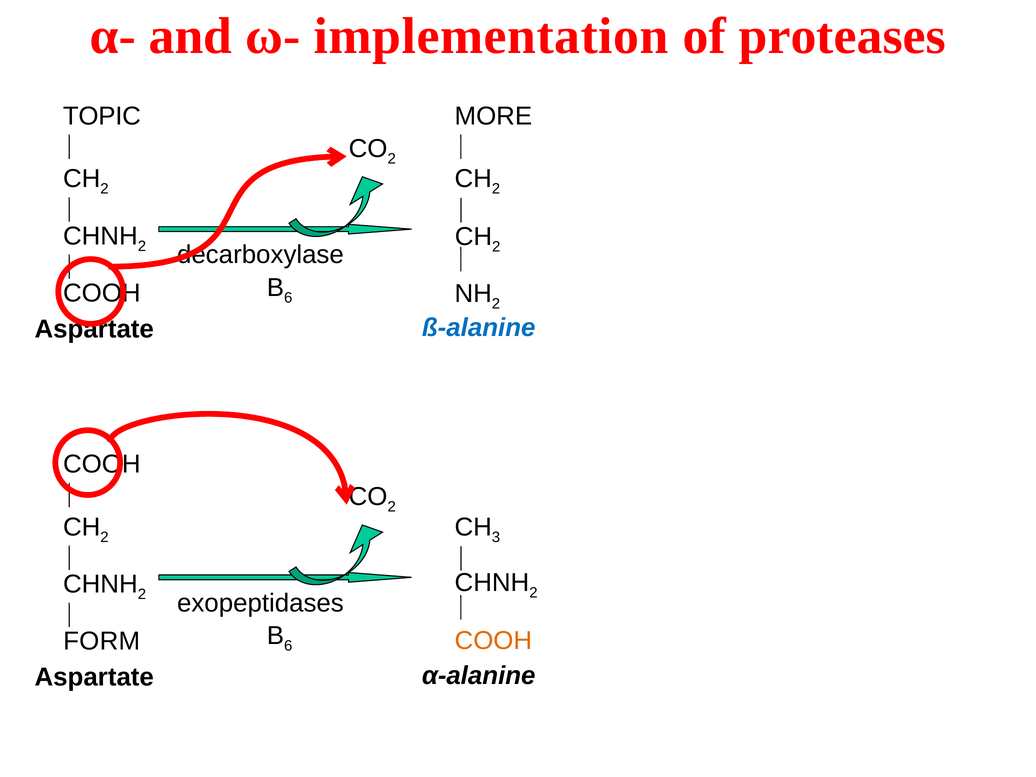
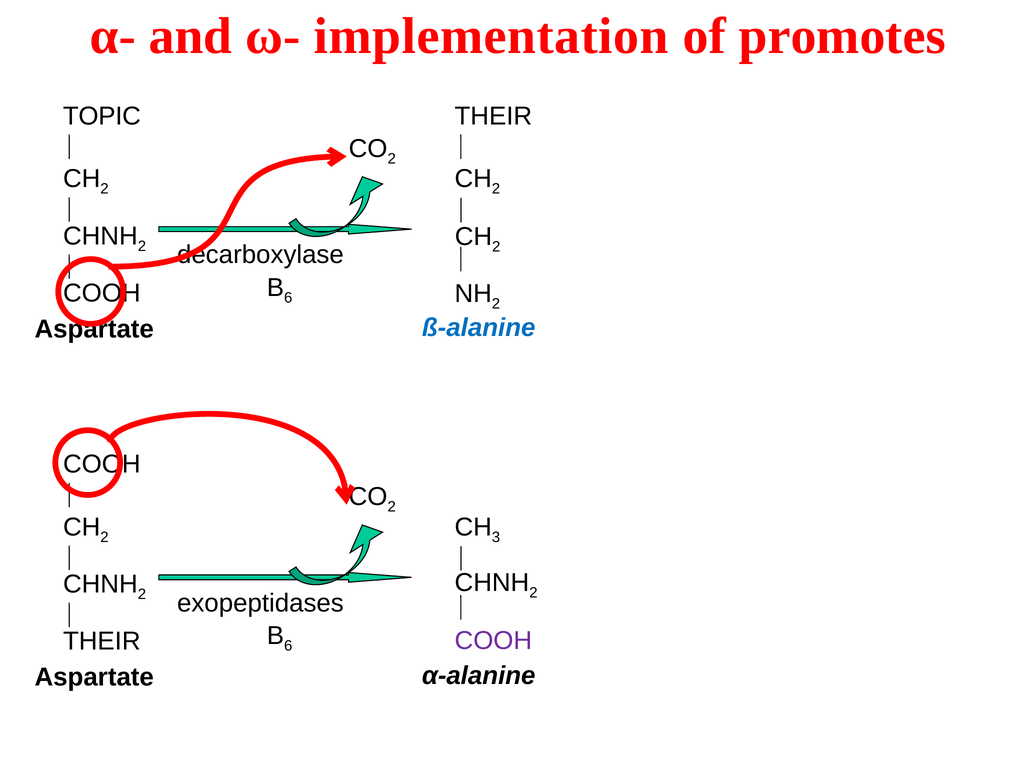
proteases: proteases -> promotes (842, 36)
MORE: MORE -> THEIR (493, 116)
COOH colour: orange -> purple (493, 640)
FORM: FORM -> THEIR (102, 641)
